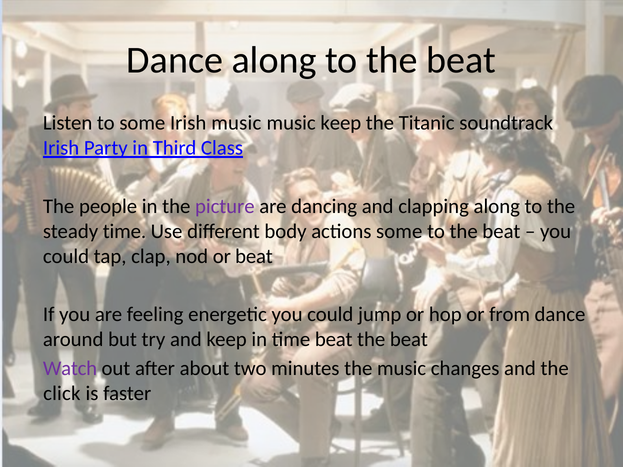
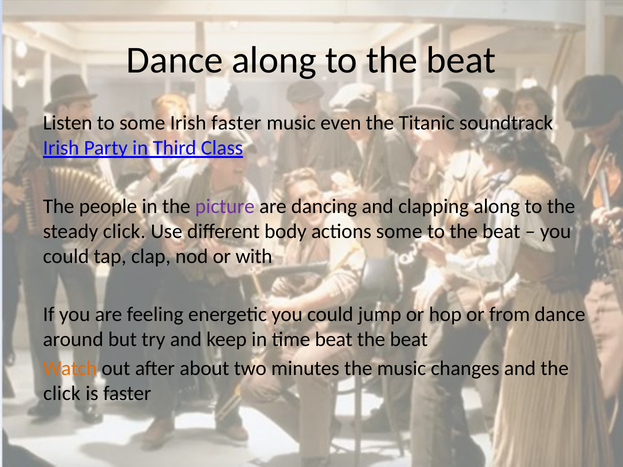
Irish music: music -> faster (236, 123)
music keep: keep -> even (341, 123)
steady time: time -> click (124, 231)
or beat: beat -> with (254, 256)
Watch colour: purple -> orange (70, 369)
